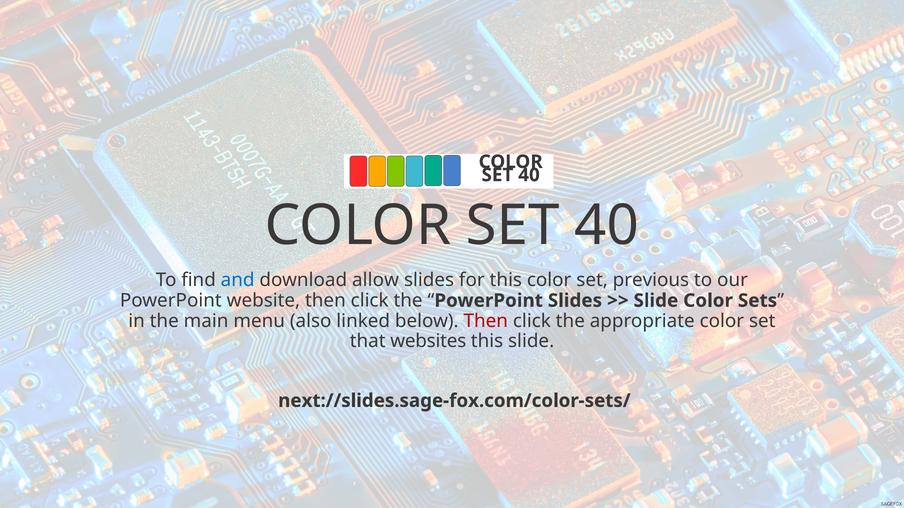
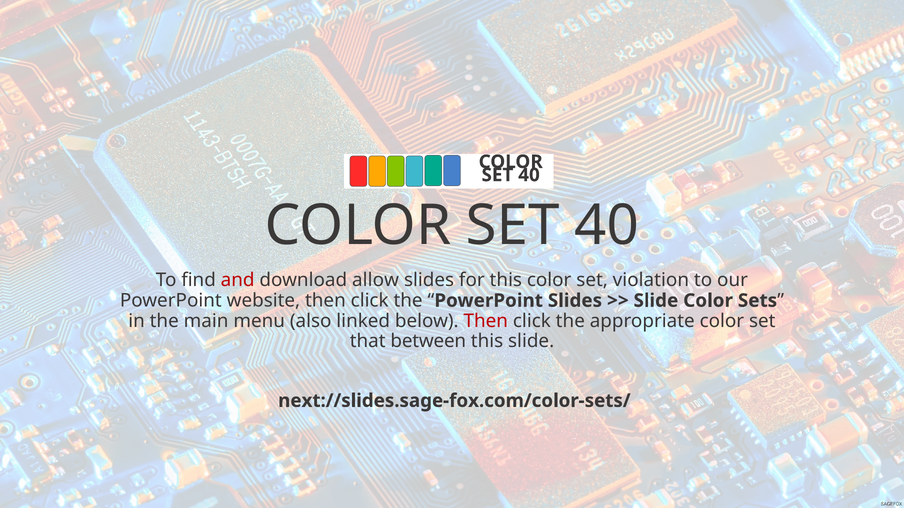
and colour: blue -> red (238, 281)
previous: previous -> violation (651, 281)
websites: websites -> between (428, 342)
